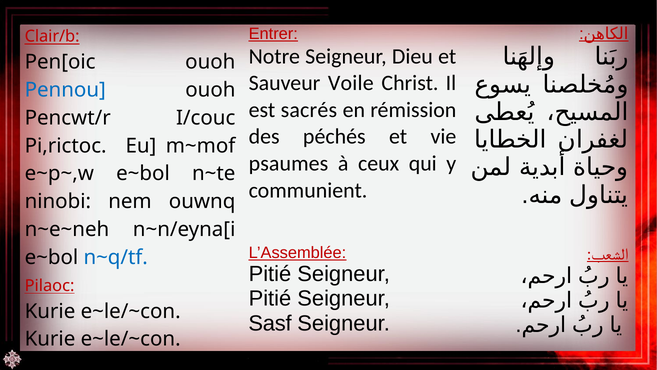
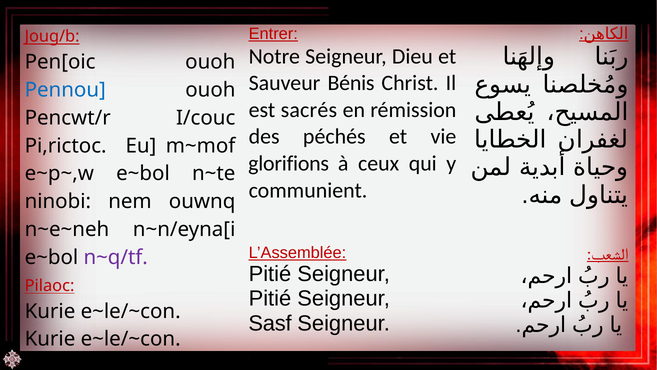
Clair/b: Clair/b -> Joug/b (52, 36)
Voile: Voile -> Bénis (351, 83)
psaumes: psaumes -> glorifions (289, 163)
n~q/tf colour: blue -> purple (116, 257)
